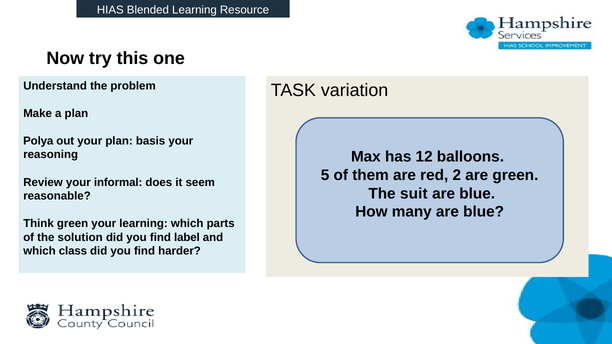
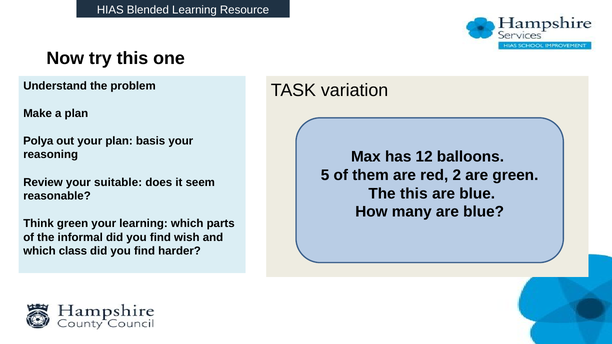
informal: informal -> suitable (118, 182)
The suit: suit -> this (414, 194)
solution: solution -> informal (80, 237)
label: label -> wish (187, 237)
